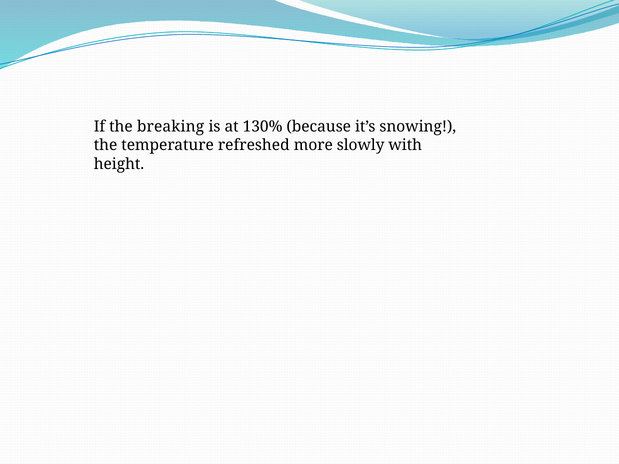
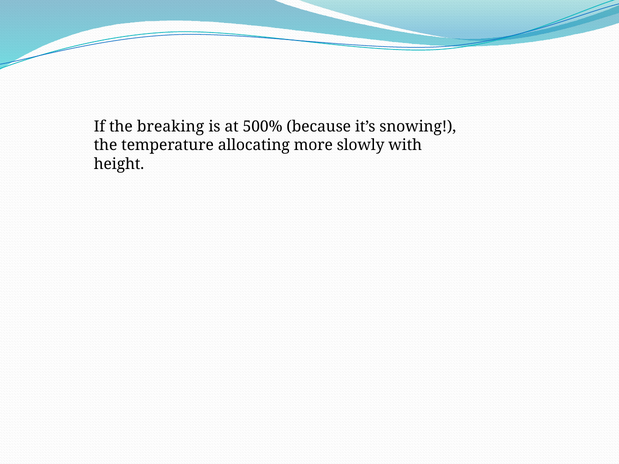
130%: 130% -> 500% (263, 127)
refreshed: refreshed -> allocating (254, 145)
